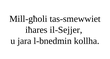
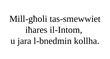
il-Sejjer: il-Sejjer -> il-Intom (66, 30)
